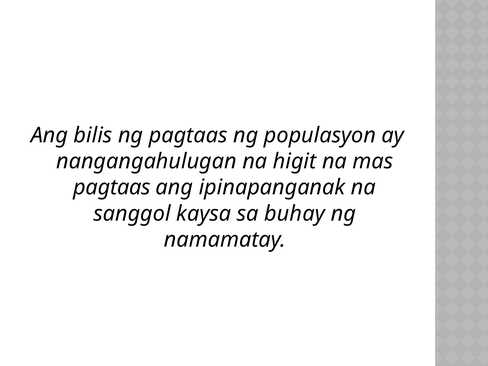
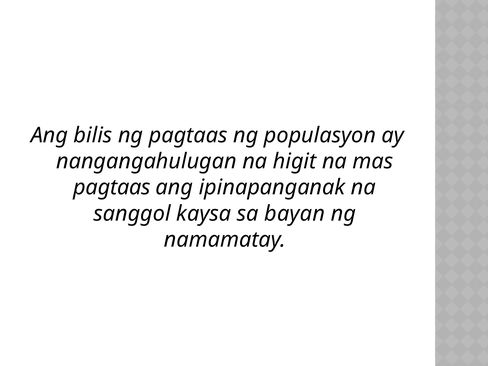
buhay: buhay -> bayan (295, 214)
